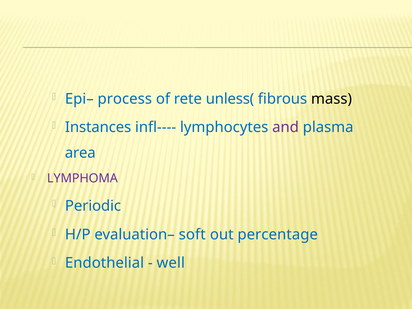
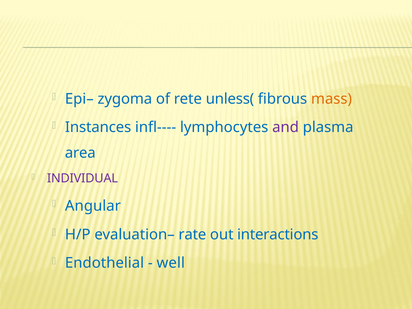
process: process -> zygoma (125, 99)
mass colour: black -> orange (332, 99)
LYMPHOMA: LYMPHOMA -> INDIVIDUAL (82, 178)
Periodic: Periodic -> Angular (93, 206)
soft: soft -> rate (192, 234)
percentage: percentage -> interactions (278, 234)
